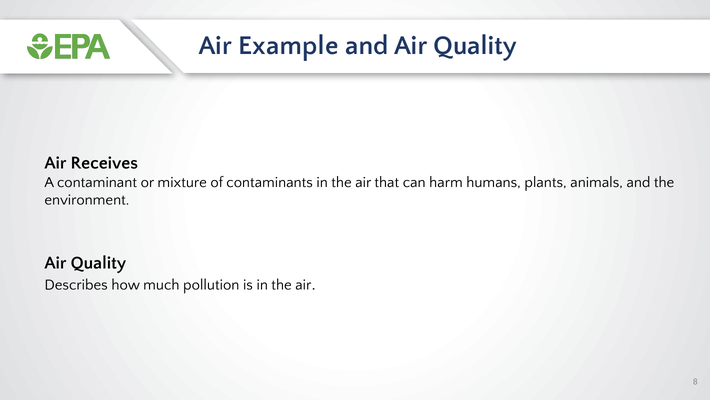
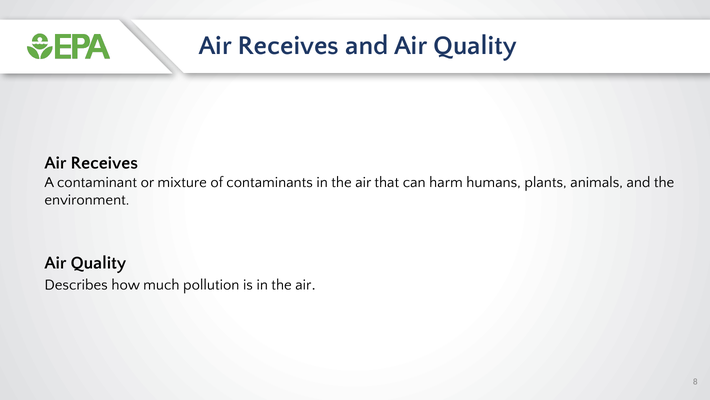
Example: Example -> Receives (288, 46)
